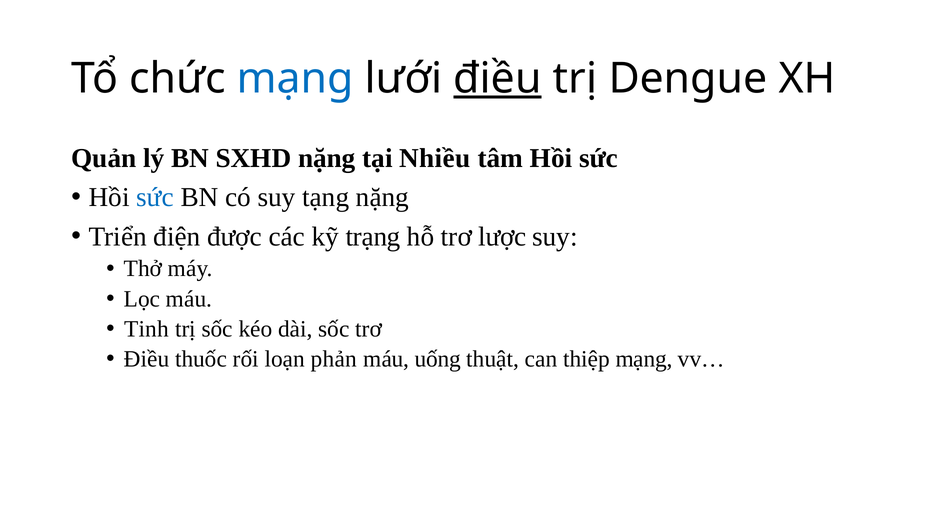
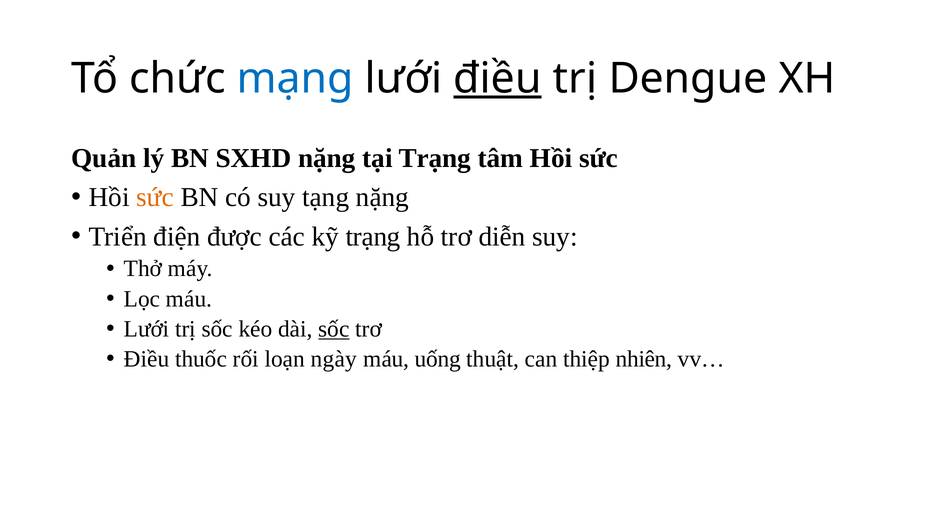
tại Nhiều: Nhiều -> Trạng (435, 158)
sức colour: blue -> orange (155, 197)
lược: lược -> diễn (502, 236)
Tinh: Tinh -> Lưới (147, 329)
sốc underline: none -> present (334, 329)
phản: phản -> ngày (334, 359)
thiệp mạng: mạng -> nhiên (644, 359)
